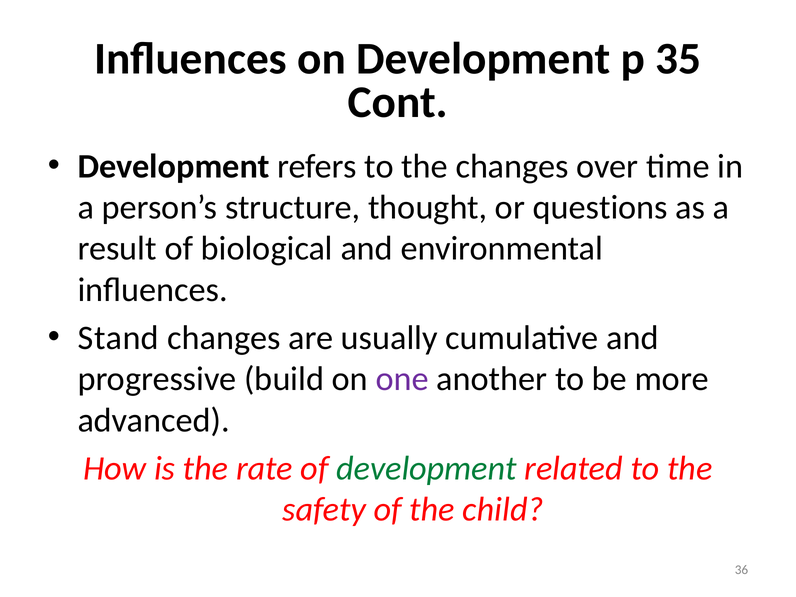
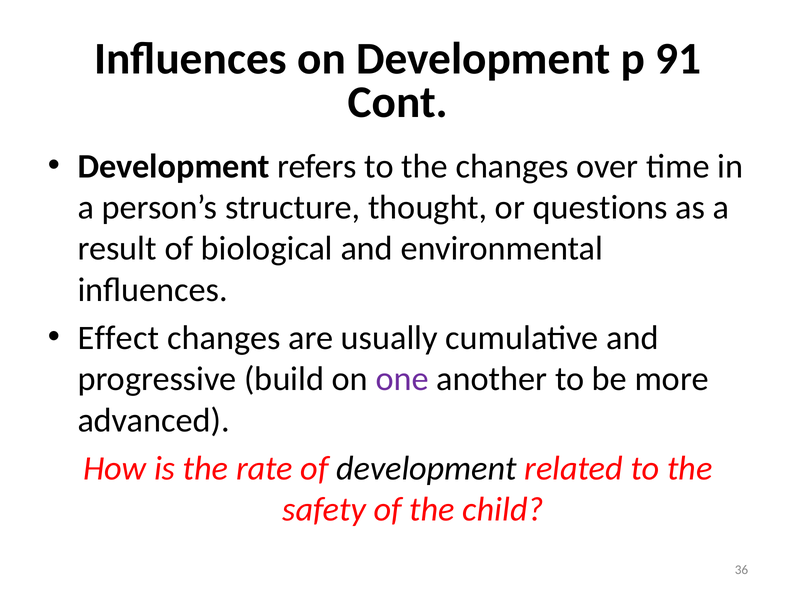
35: 35 -> 91 (678, 59)
Stand: Stand -> Effect (119, 338)
development colour: green -> black (426, 468)
